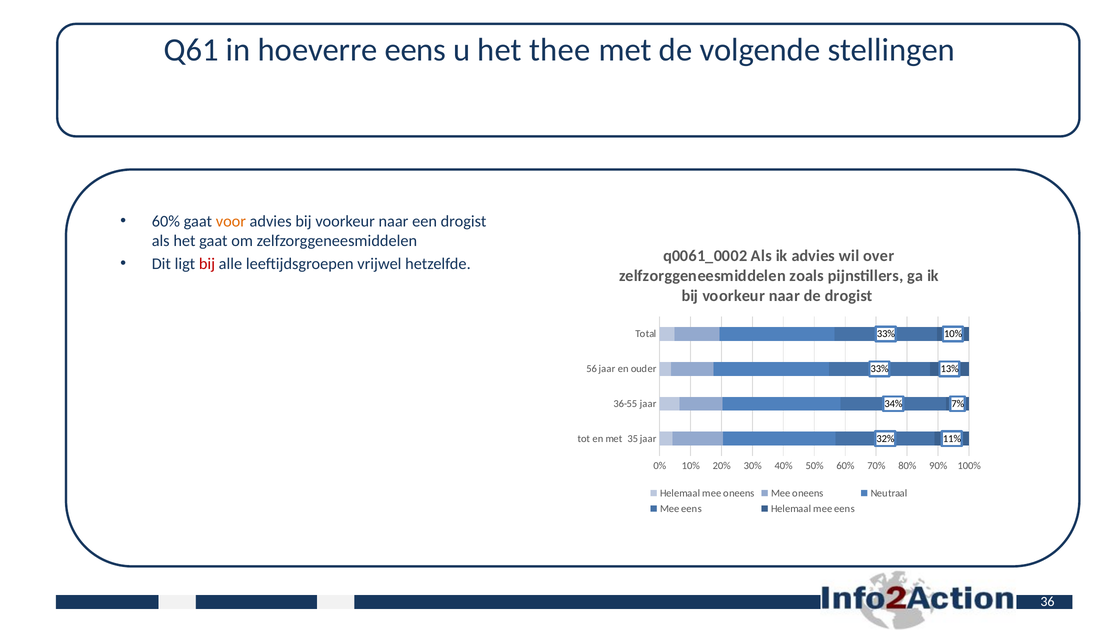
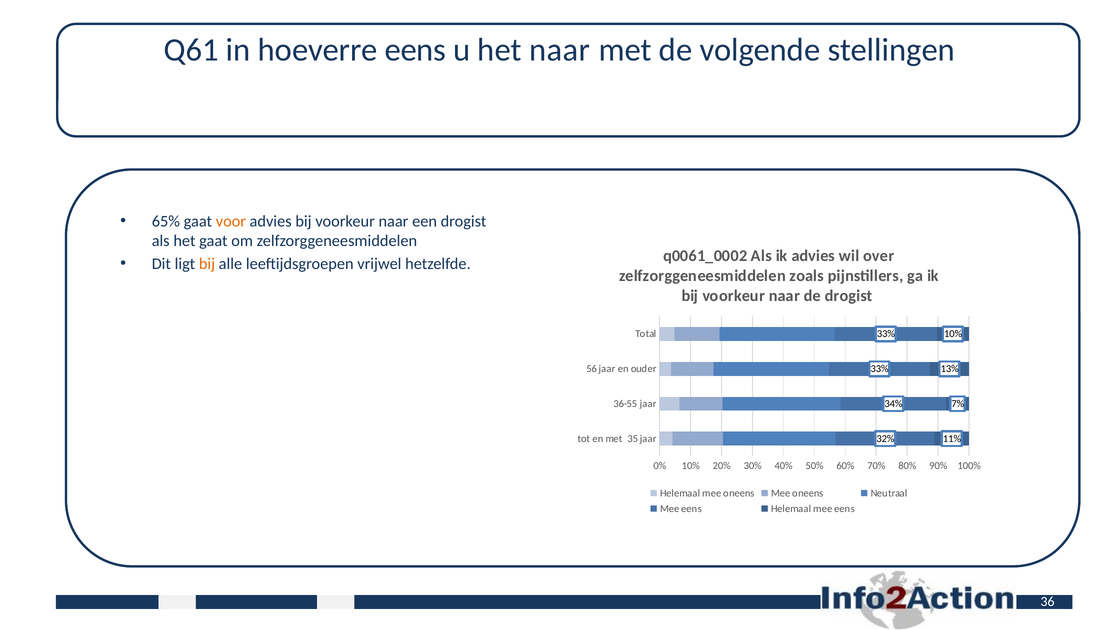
het thee: thee -> naar (560, 50)
60%: 60% -> 65% (166, 221)
bij colour: red -> orange (207, 264)
